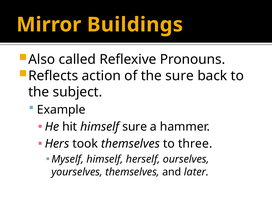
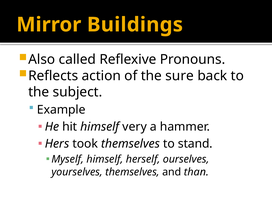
himself sure: sure -> very (135, 127)
three: three -> stand (195, 144)
later: later -> than (196, 172)
